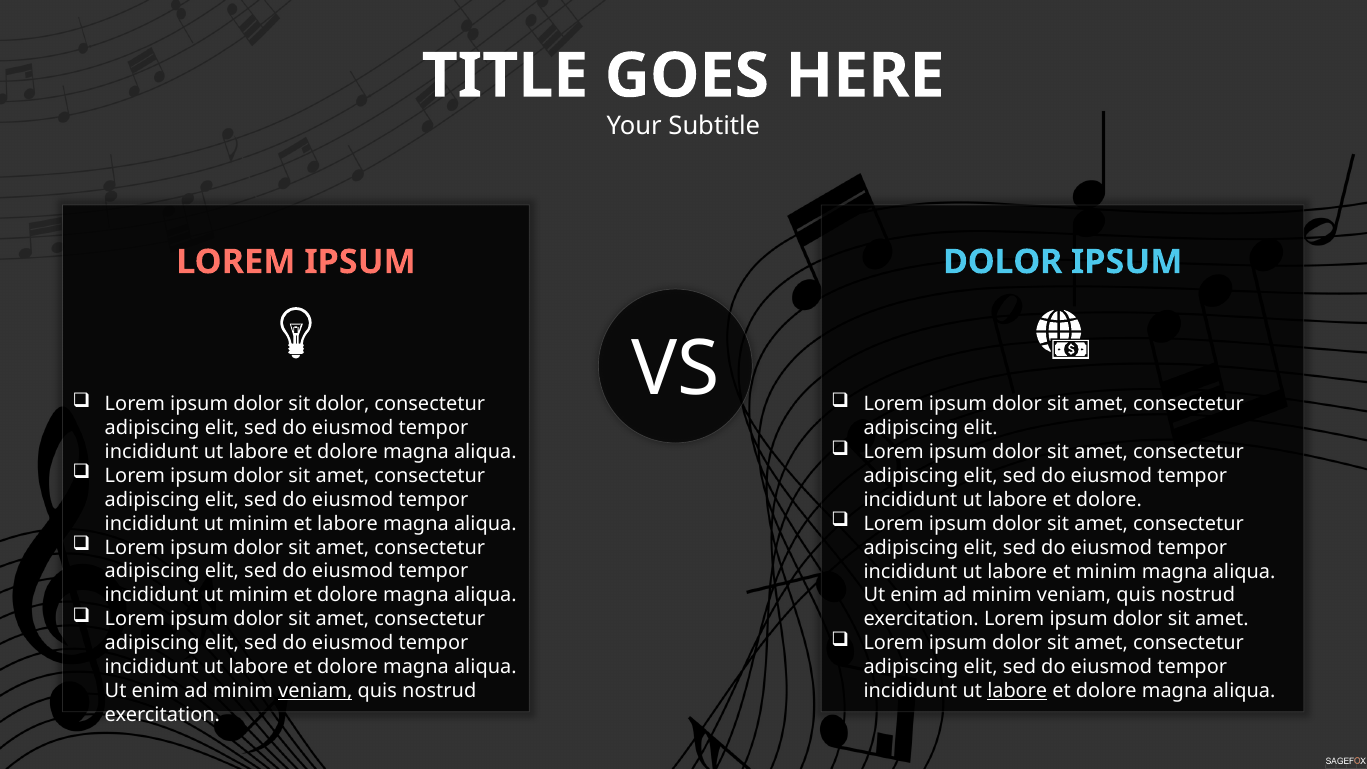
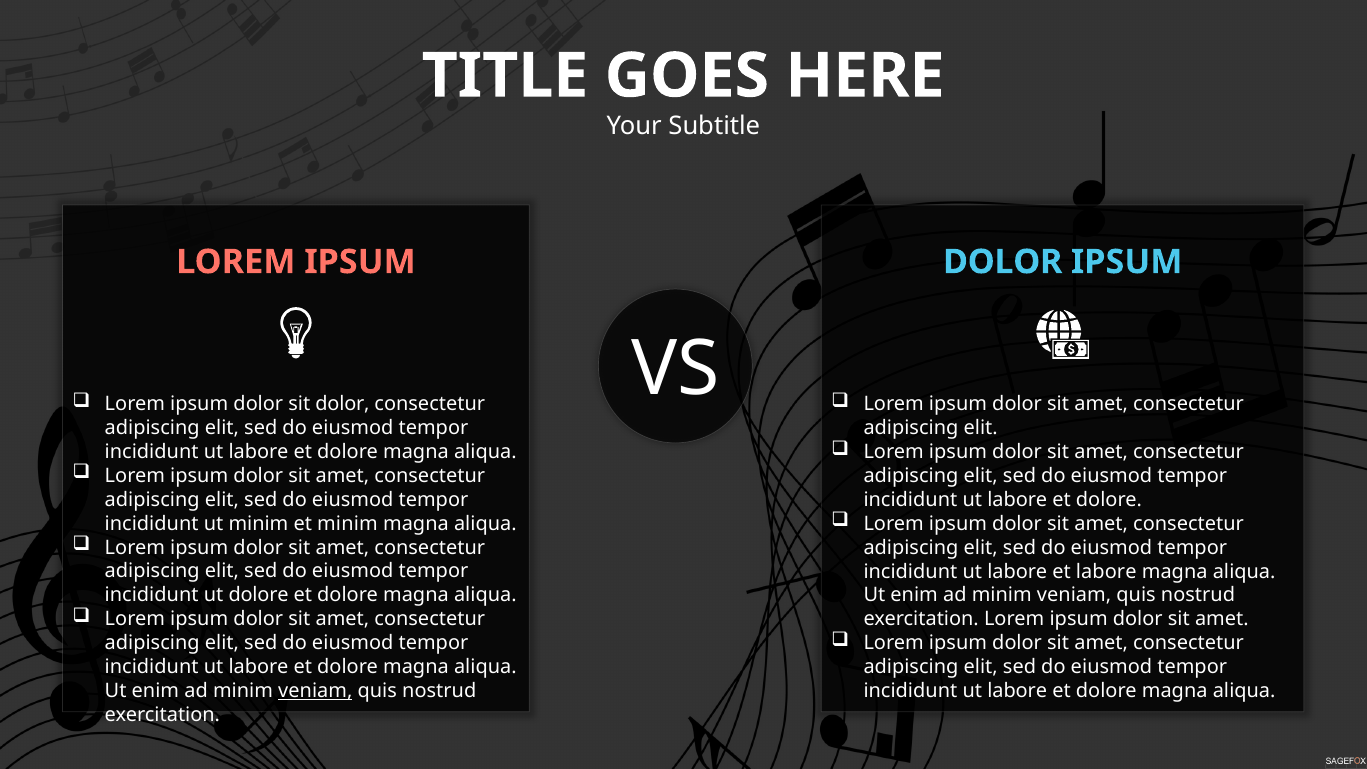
et labore: labore -> minim (347, 523)
et minim: minim -> labore (1106, 571)
minim: minim -> dolore (259, 595)
labore underline: present -> none (1017, 691)
